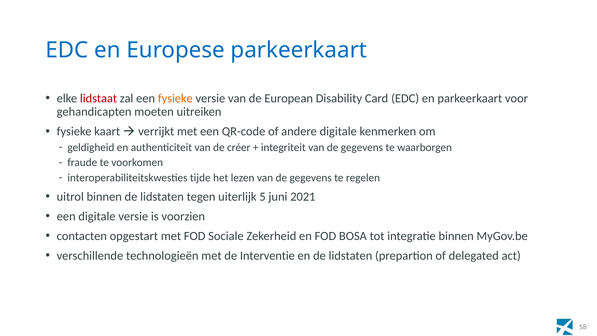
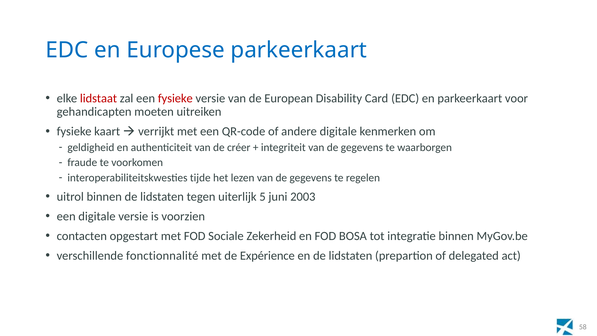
fysieke colour: orange -> red (175, 98)
2021: 2021 -> 2003 (303, 197)
technologieën: technologieën -> fonctionnalité (162, 256)
Interventie: Interventie -> Expérience (267, 256)
